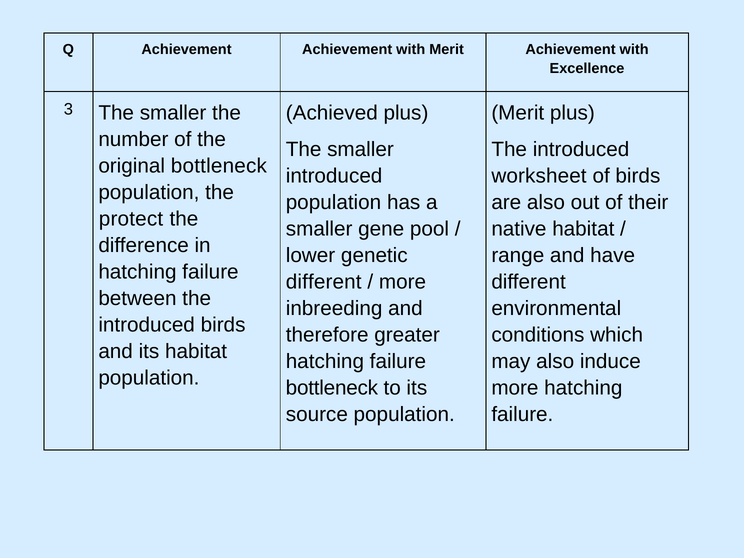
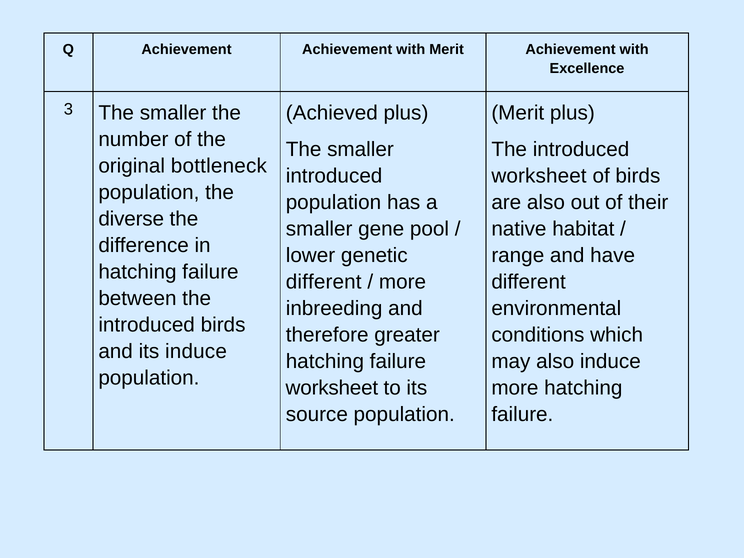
protect: protect -> diverse (131, 219)
its habitat: habitat -> induce (196, 351)
bottleneck: bottleneck -> worksheet (332, 388)
